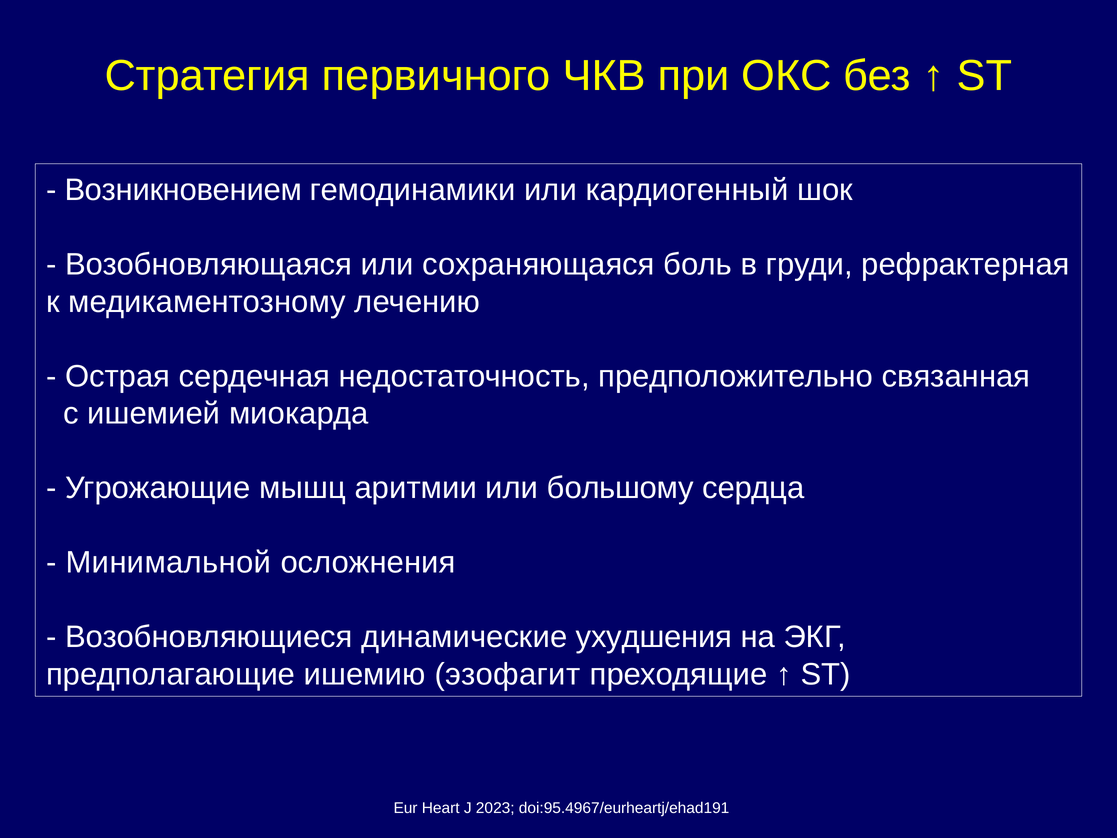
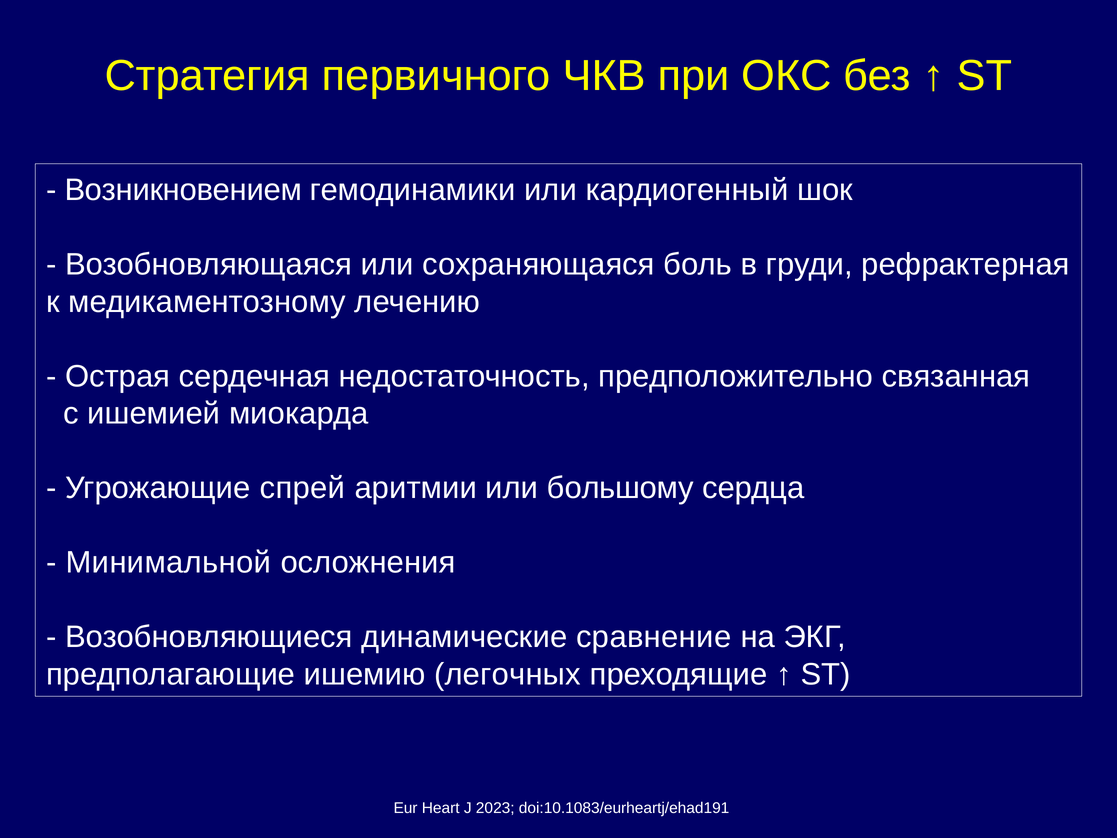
мышц: мышц -> спрей (302, 488)
ухудшения: ухудшения -> сравнение (654, 637)
эзофагит: эзофагит -> легочных (508, 674)
doi:95.4967/eurheartj/ehad191: doi:95.4967/eurheartj/ehad191 -> doi:10.1083/eurheartj/ehad191 (624, 808)
